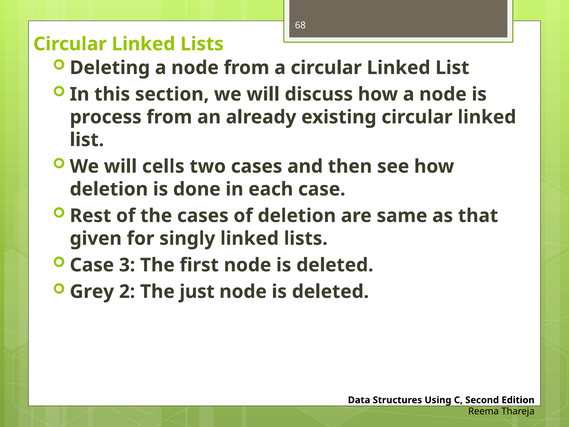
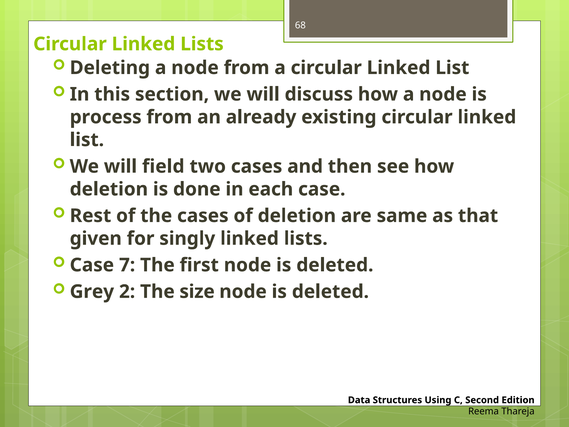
cells: cells -> field (163, 166)
3: 3 -> 7 (127, 265)
just: just -> size (197, 291)
